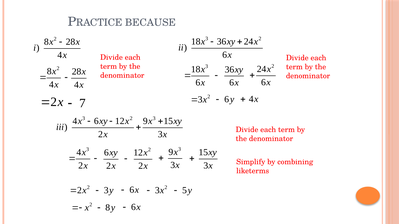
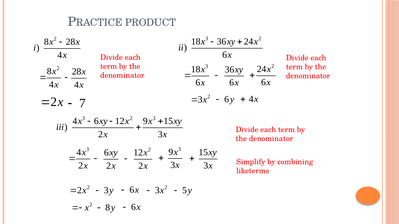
BECAUSE: BECAUSE -> PRODUCT (151, 23)
